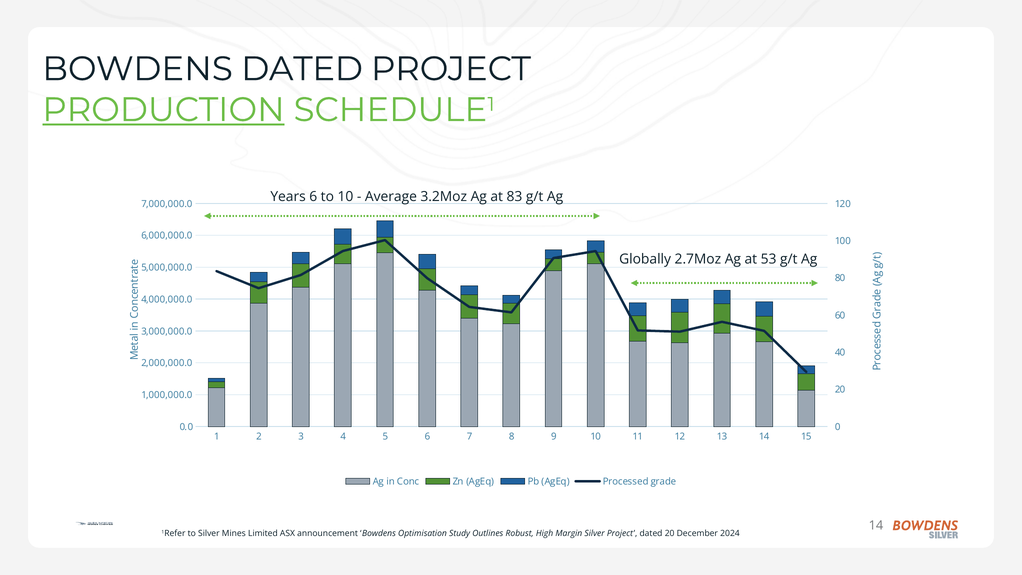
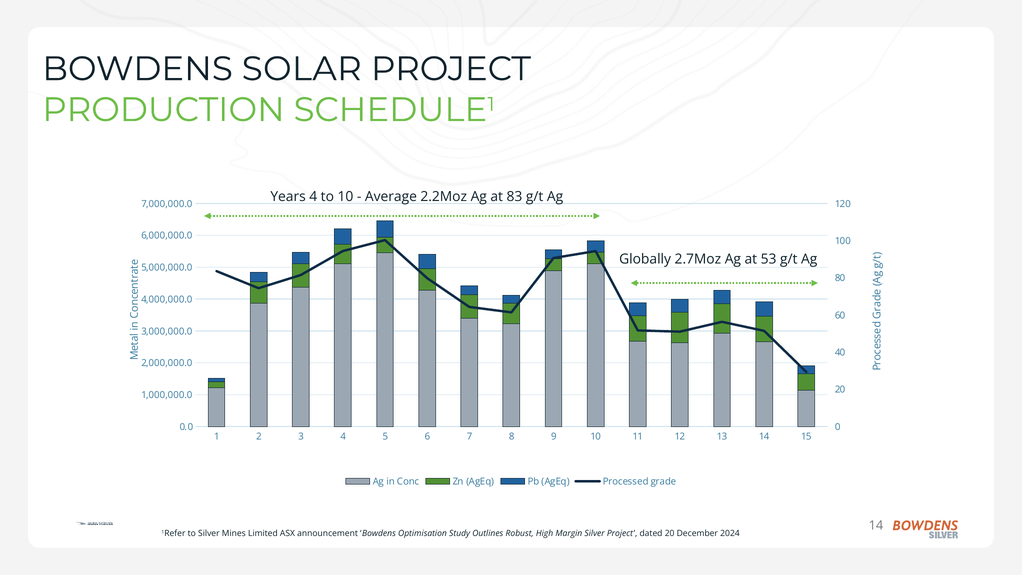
BOWDENS DATED: DATED -> SOLAR (302, 69)
PRODUCTION underline: present -> none (163, 110)
Years 6: 6 -> 4 (313, 196)
3.2Moz: 3.2Moz -> 2.2Moz (444, 196)
